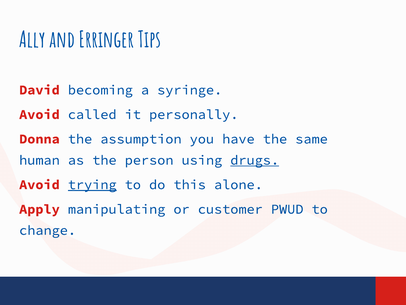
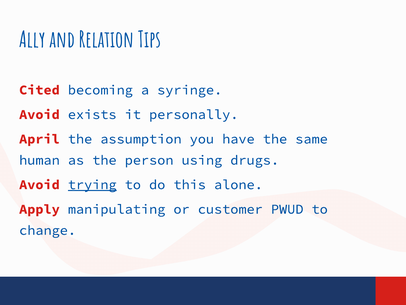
Erringer: Erringer -> Relation (107, 40)
David: David -> Cited (39, 90)
called: called -> exists (92, 114)
Donna: Donna -> April (39, 139)
drugs underline: present -> none (255, 160)
